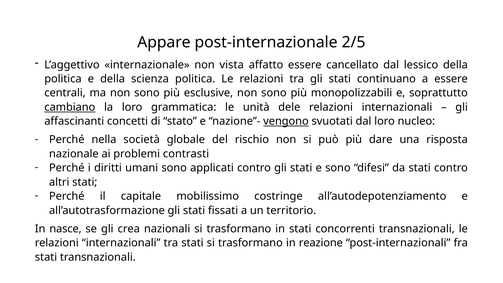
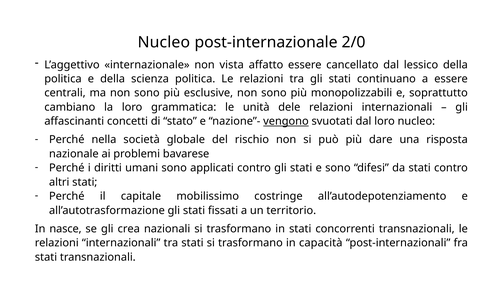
Appare: Appare -> Nucleo (164, 42)
2/5: 2/5 -> 2/0 (354, 42)
cambiano underline: present -> none (70, 107)
contrasti: contrasti -> bavarese (186, 154)
reazione: reazione -> capacità (321, 243)
